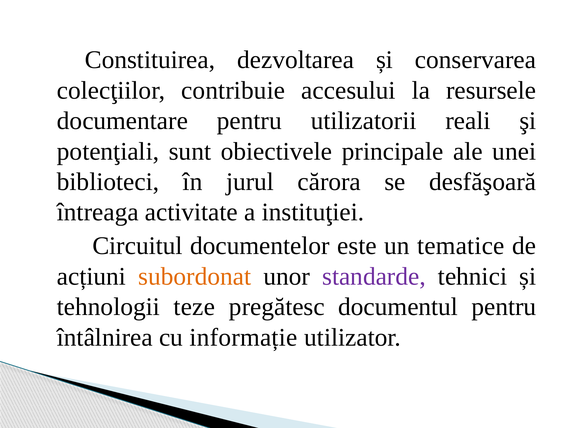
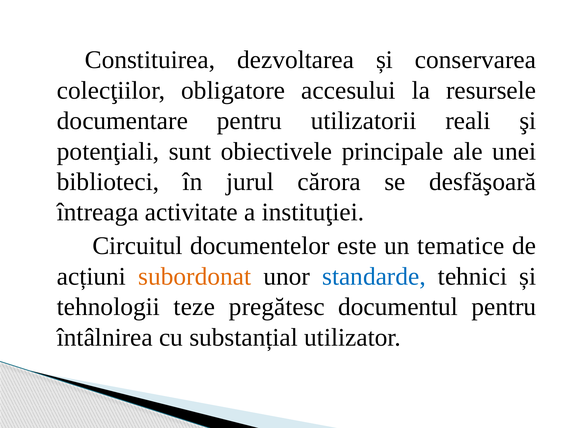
contribuie: contribuie -> obligatore (233, 90)
standarde colour: purple -> blue (374, 277)
informație: informație -> substanțial (244, 338)
